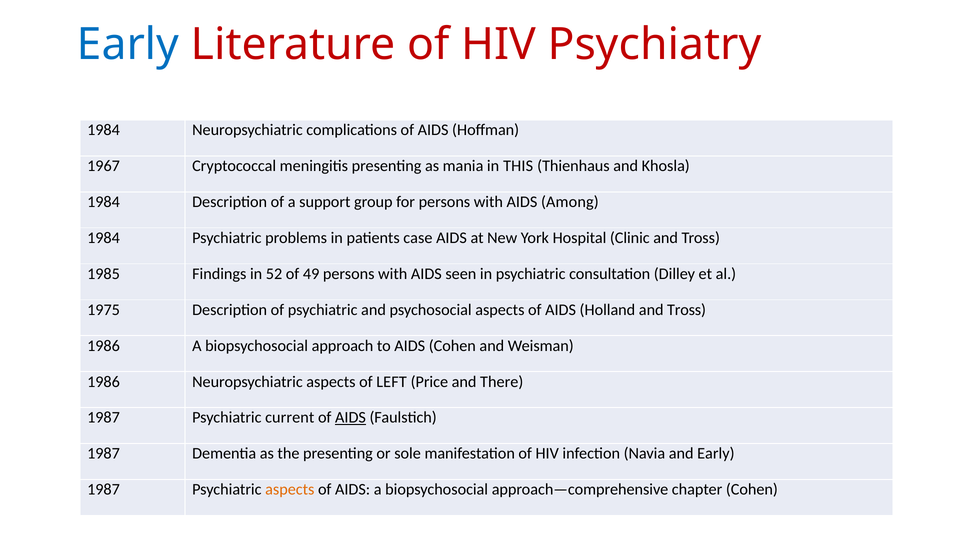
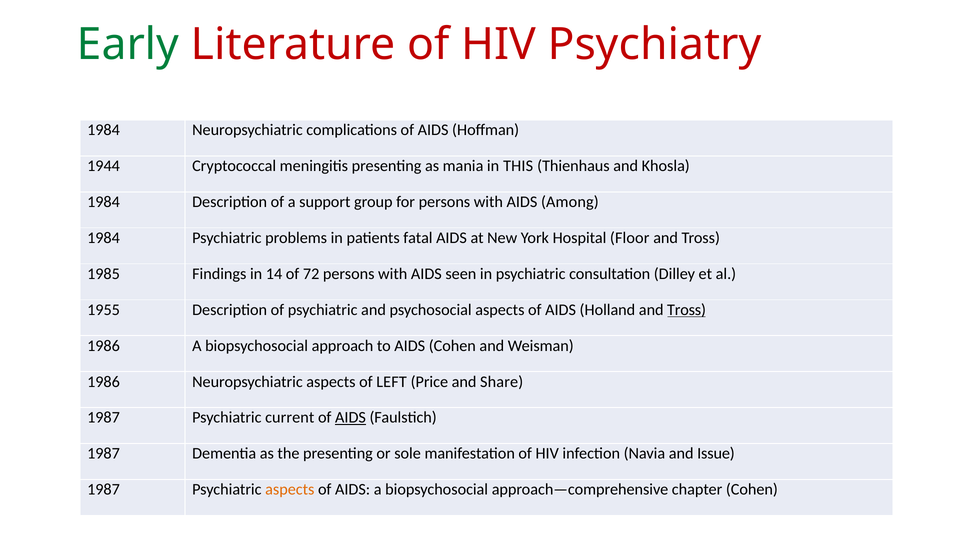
Early colour: blue -> green (128, 45)
1967: 1967 -> 1944 (104, 166)
case: case -> fatal (418, 238)
Clinic: Clinic -> Floor (630, 238)
52: 52 -> 14 (274, 274)
49: 49 -> 72 (311, 274)
1975: 1975 -> 1955 (104, 310)
Tross underline: none -> present (687, 310)
There: There -> Share (502, 382)
and Early: Early -> Issue (716, 454)
